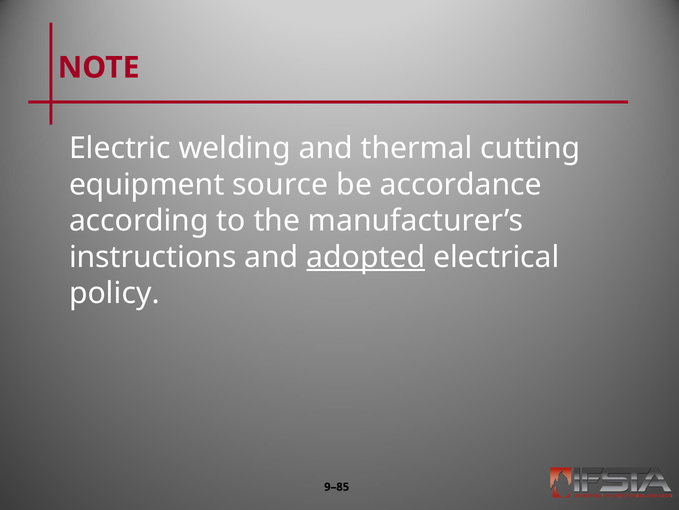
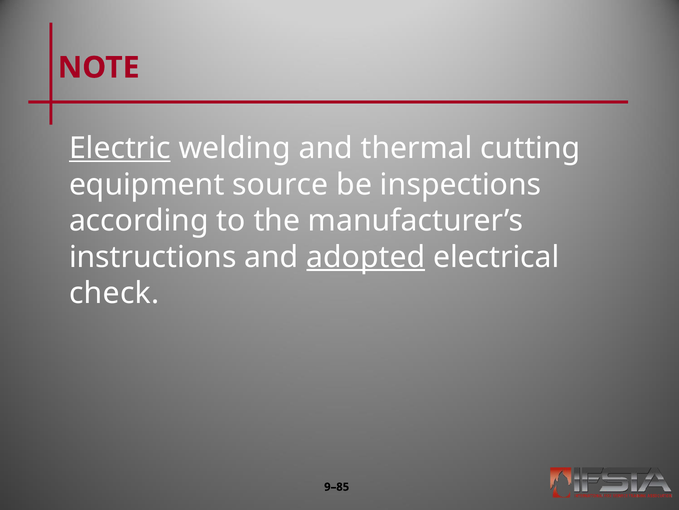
Electric underline: none -> present (120, 148)
accordance: accordance -> inspections (461, 184)
policy: policy -> check (114, 293)
